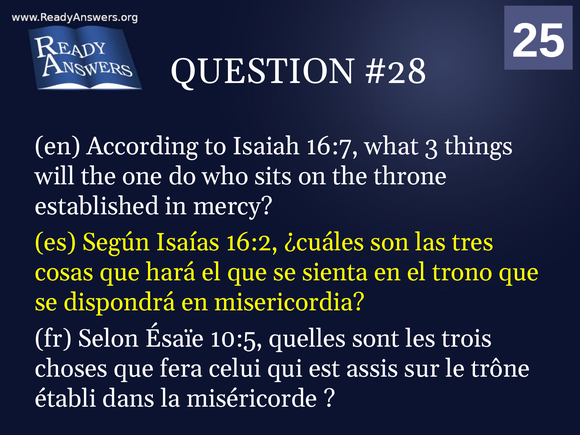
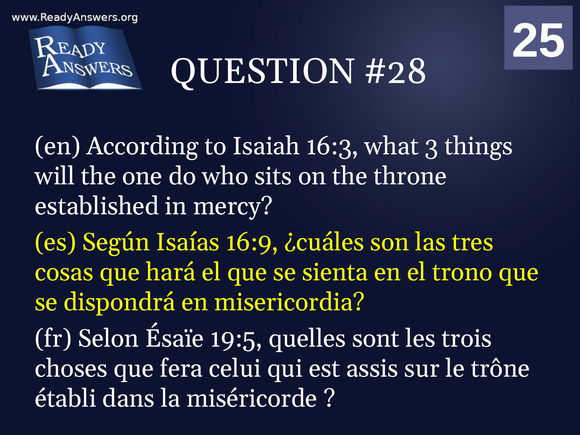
16:7: 16:7 -> 16:3 (332, 146)
16:2: 16:2 -> 16:9 (252, 242)
10:5: 10:5 -> 19:5 (236, 339)
